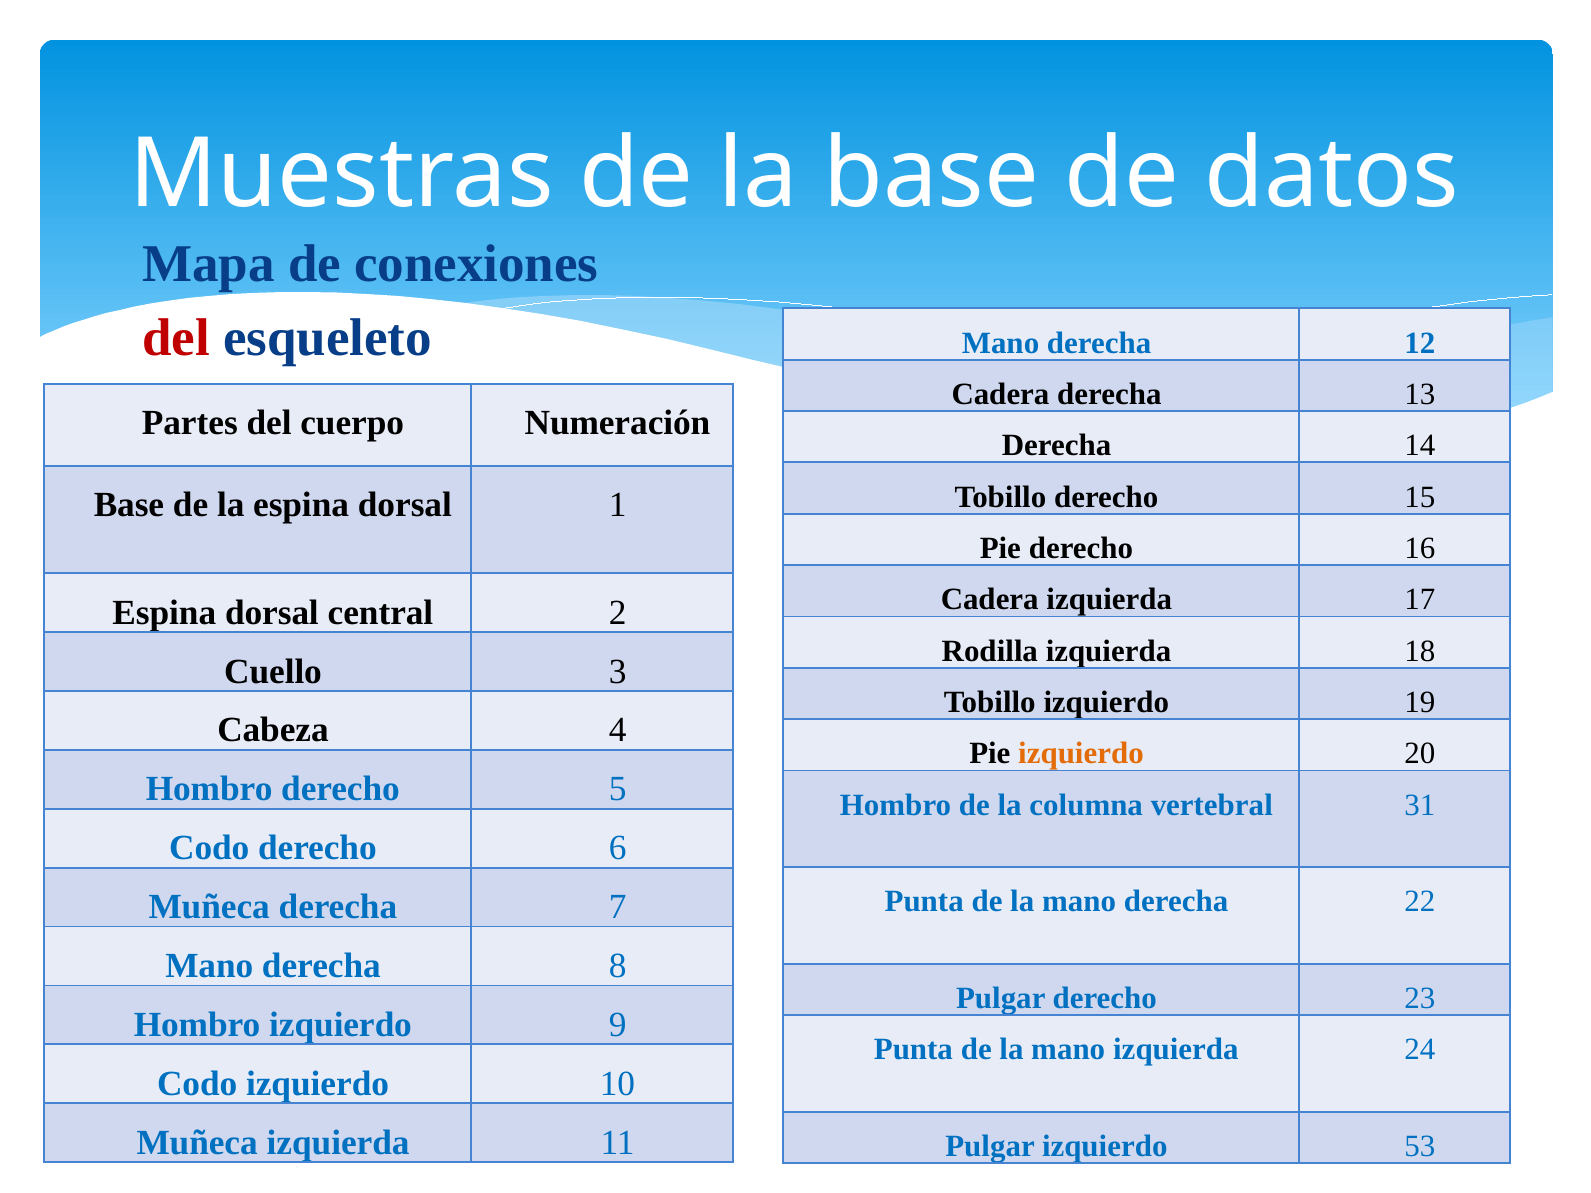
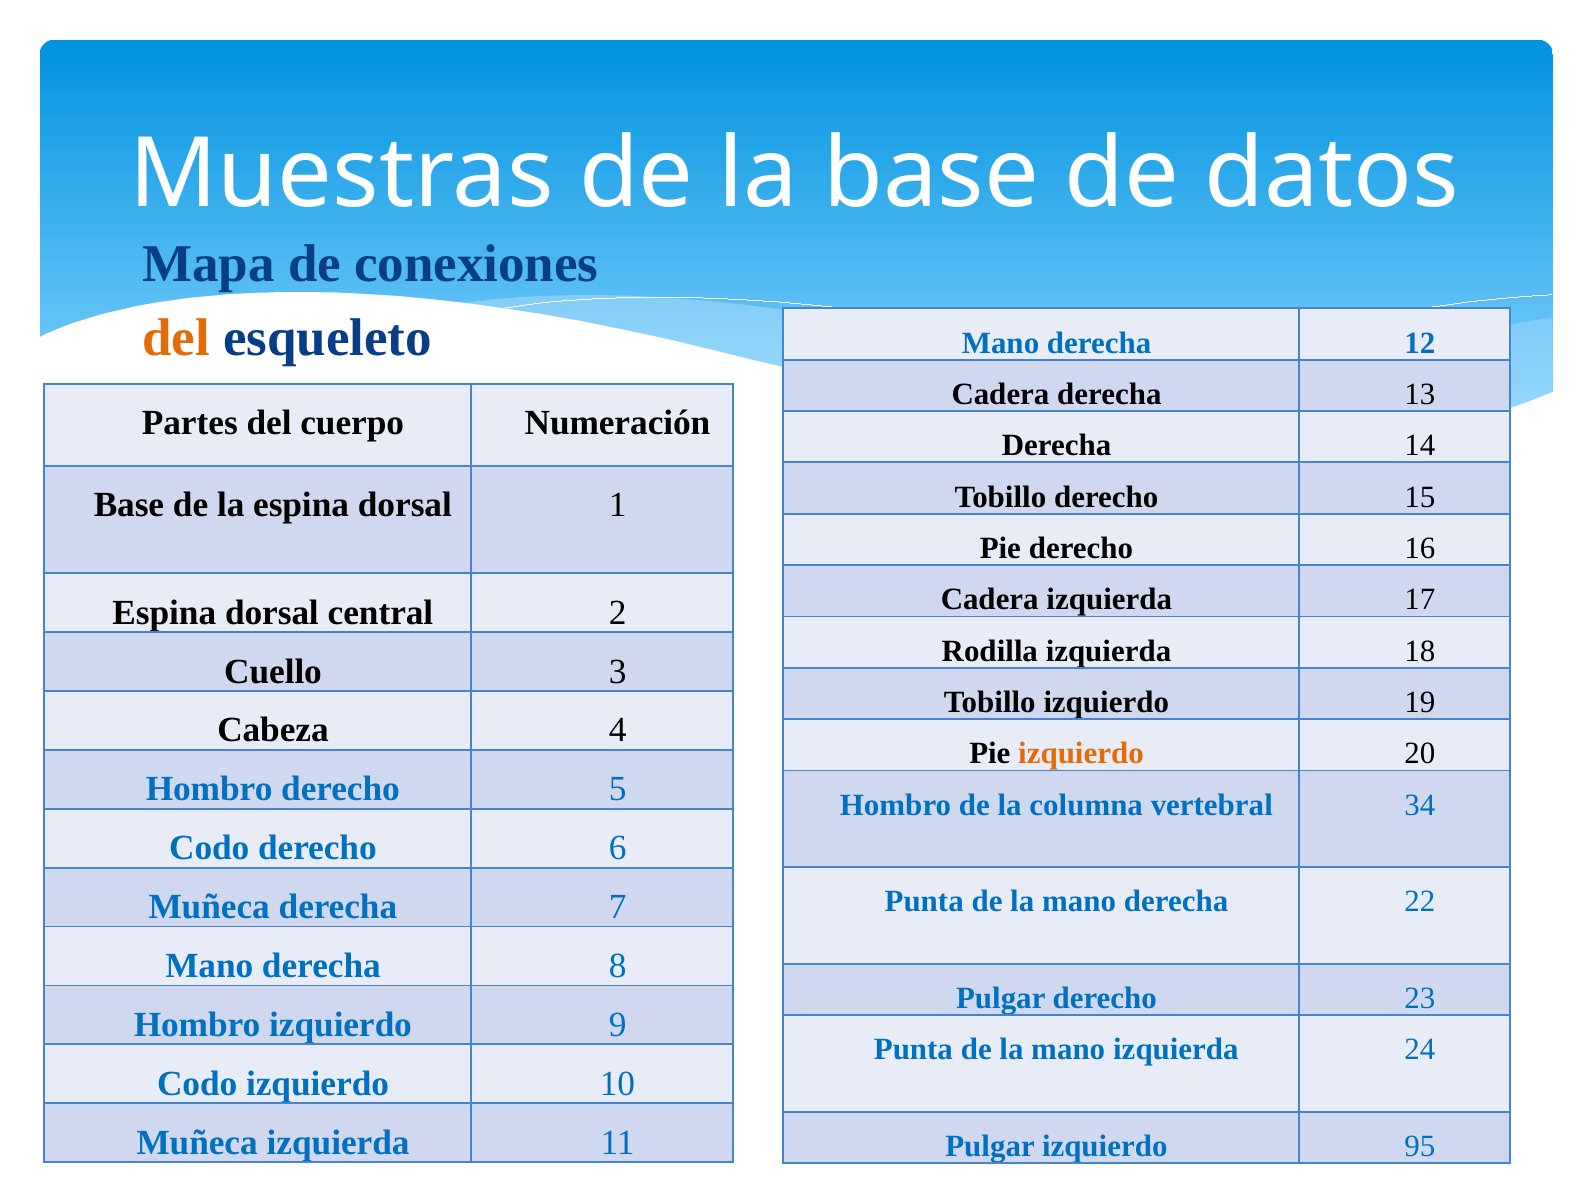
del colour: red -> orange (176, 338)
31: 31 -> 34 (1420, 805)
53: 53 -> 95 (1420, 1146)
